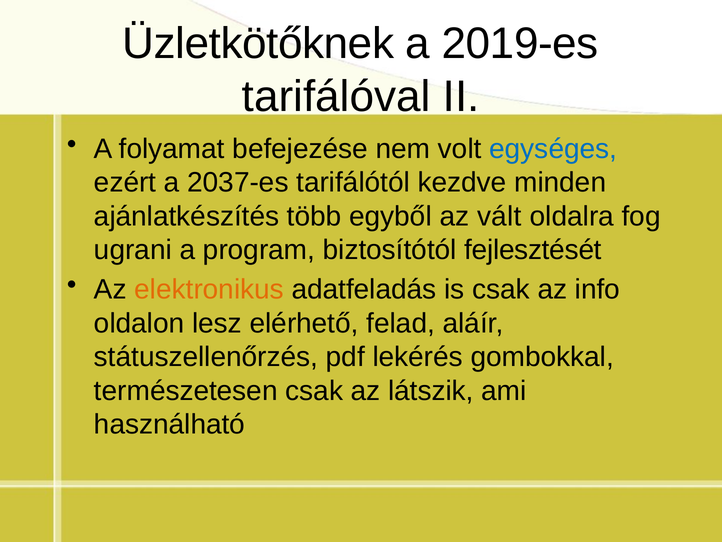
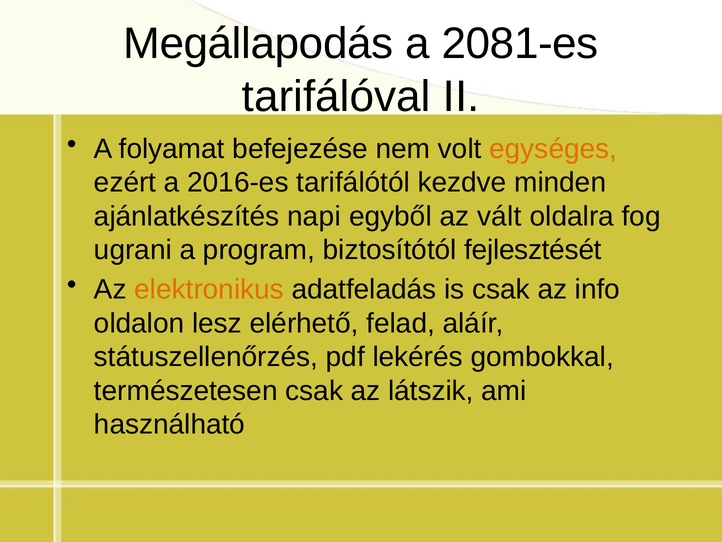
Üzletkötőknek: Üzletkötőknek -> Megállapodás (258, 43)
2019-es: 2019-es -> 2081-es (520, 43)
egységes colour: blue -> orange (553, 149)
2037-es: 2037-es -> 2016-es (238, 182)
több: több -> napi (314, 216)
